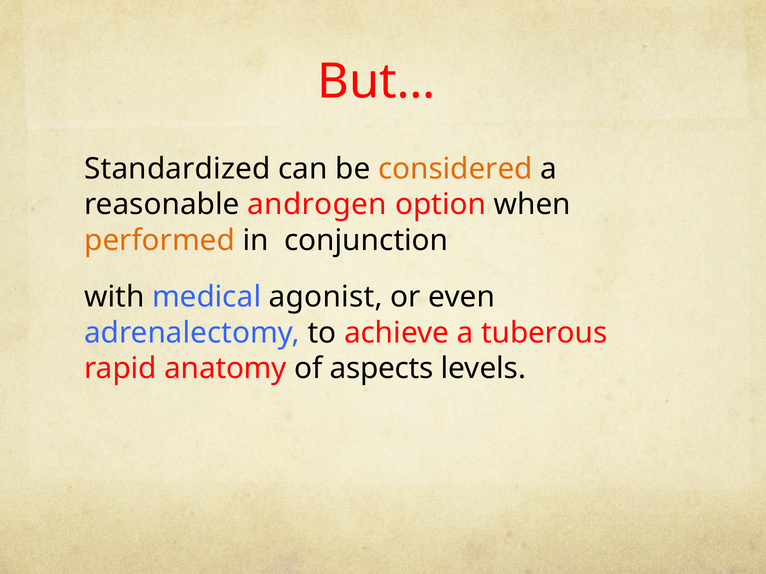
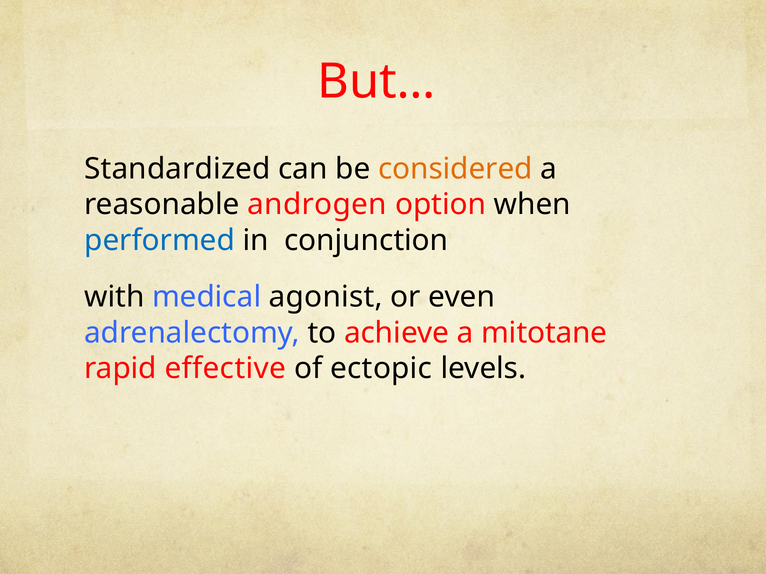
performed colour: orange -> blue (160, 240)
tuberous: tuberous -> mitotane (544, 333)
anatomy: anatomy -> effective (225, 369)
aspects: aspects -> ectopic (381, 369)
